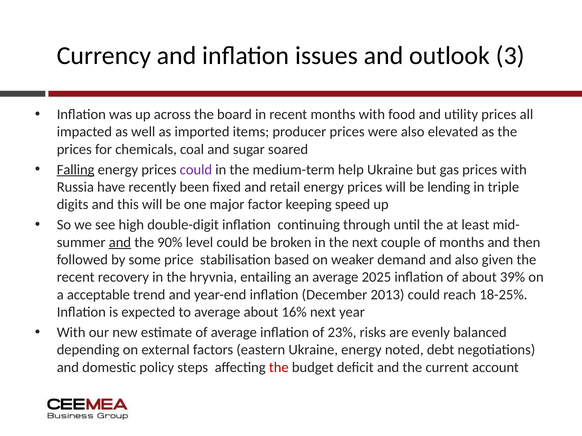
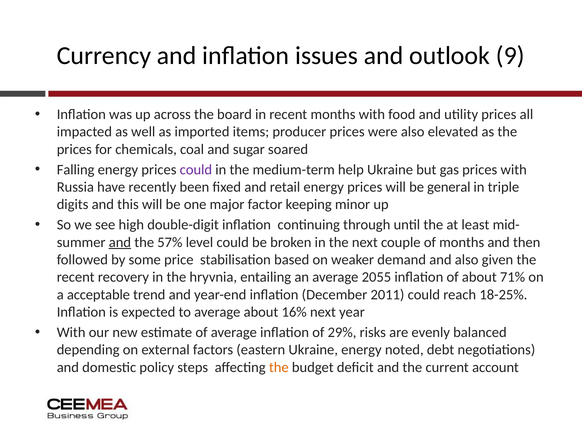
3: 3 -> 9 (510, 56)
Falling underline: present -> none (76, 170)
lending: lending -> general (449, 187)
speed: speed -> minor (353, 205)
90%: 90% -> 57% (170, 243)
2025: 2025 -> 2055 (376, 277)
39%: 39% -> 71% (513, 277)
2013: 2013 -> 2011 (387, 295)
23%: 23% -> 29% (342, 333)
the colour: red -> orange (279, 368)
